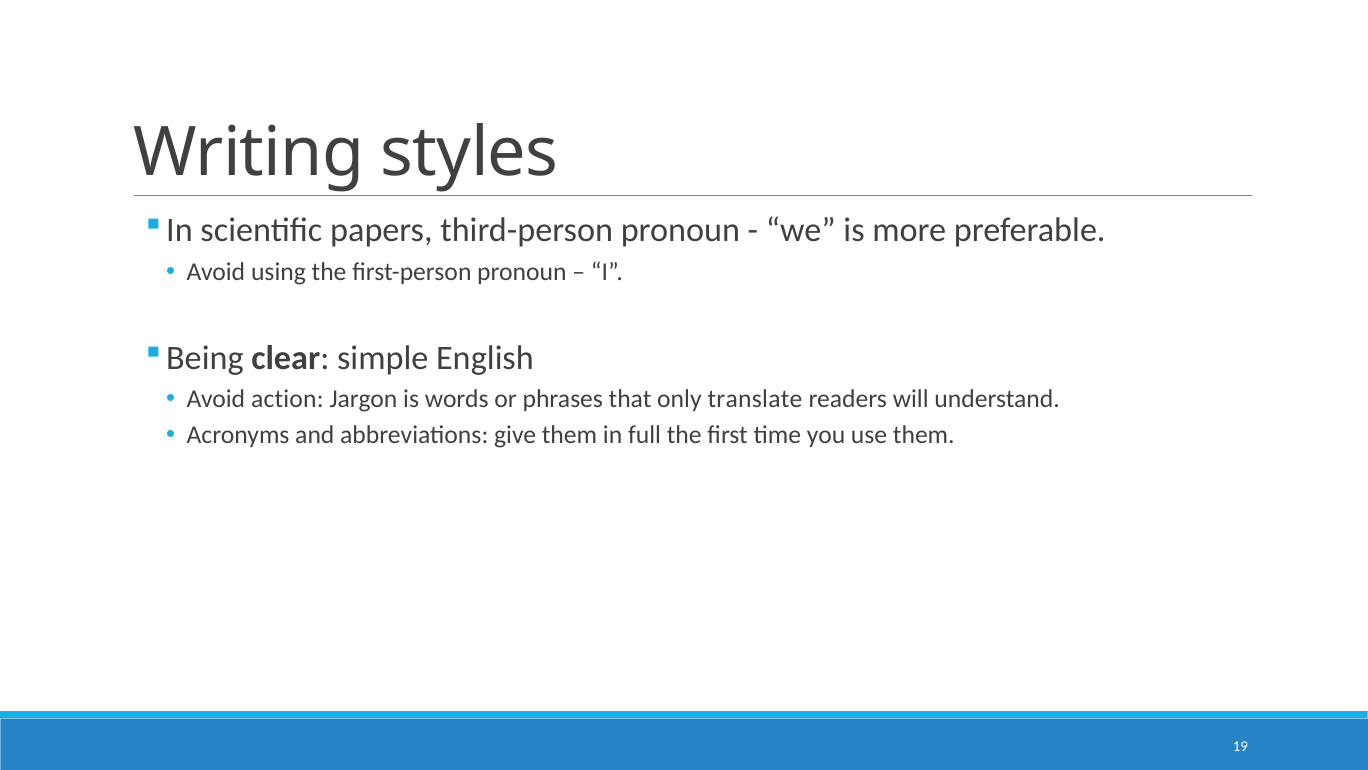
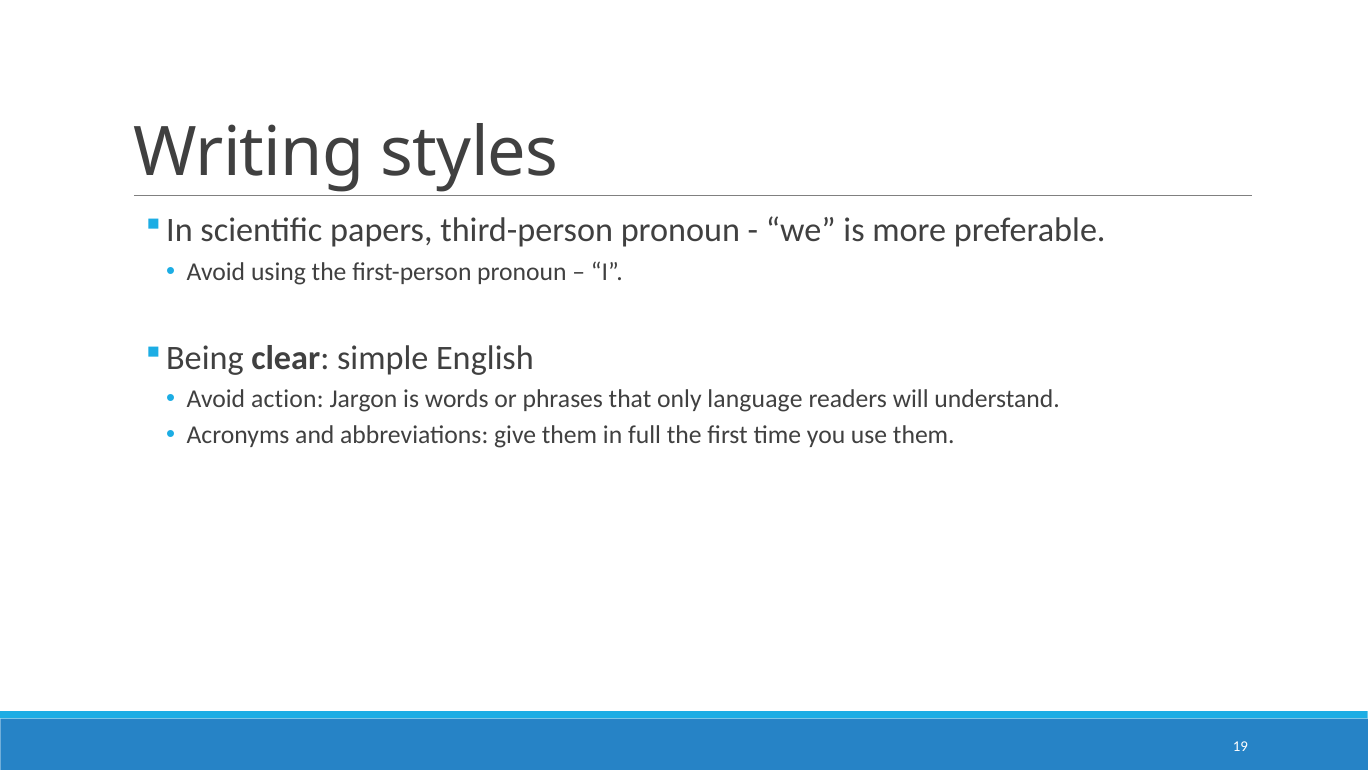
translate: translate -> language (755, 399)
